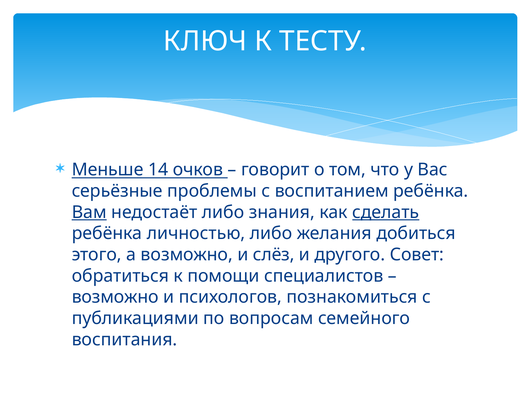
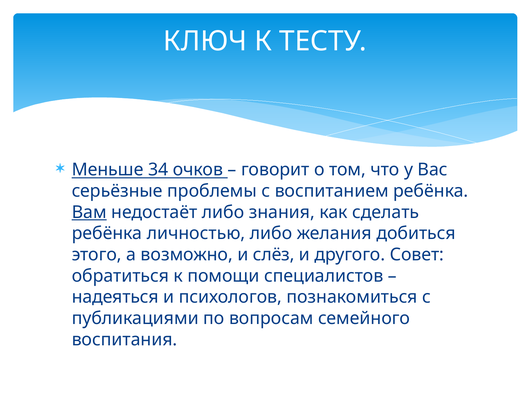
14: 14 -> 34 (158, 170)
сделать underline: present -> none (386, 212)
возможно: возможно -> надеяться (115, 297)
